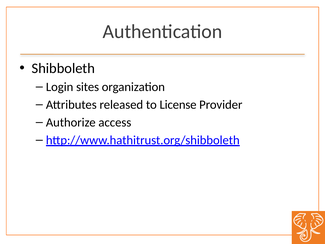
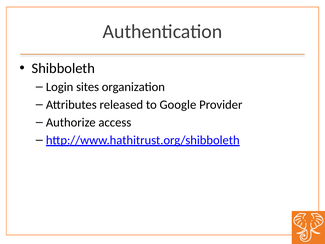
License: License -> Google (178, 105)
